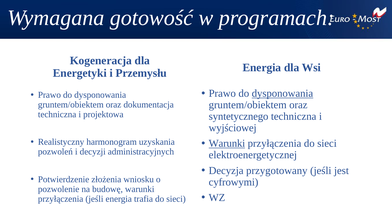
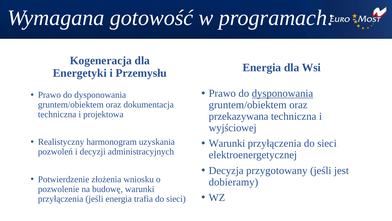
syntetycznego: syntetycznego -> przekazywana (239, 116)
Warunki underline: present -> none (227, 143)
cyfrowymi: cyfrowymi -> dobieramy (233, 182)
